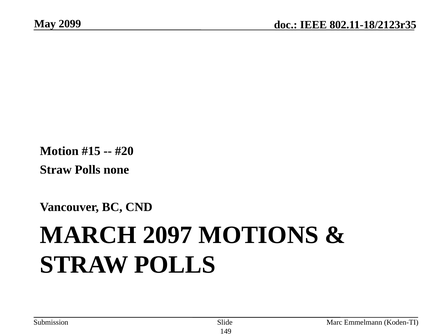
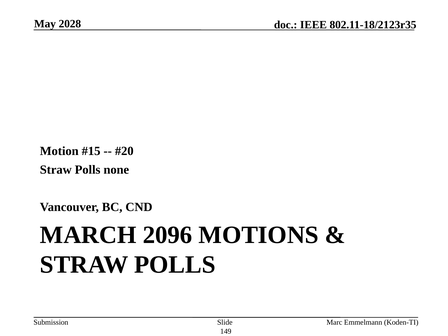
2099: 2099 -> 2028 (70, 24)
2097: 2097 -> 2096 (168, 235)
